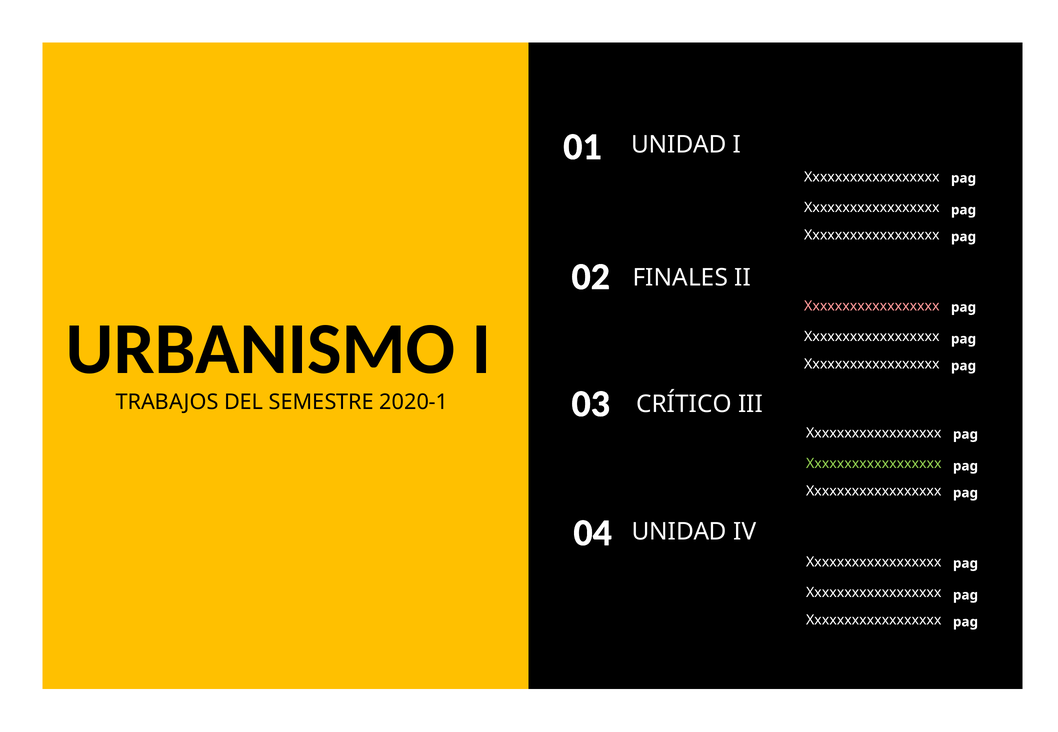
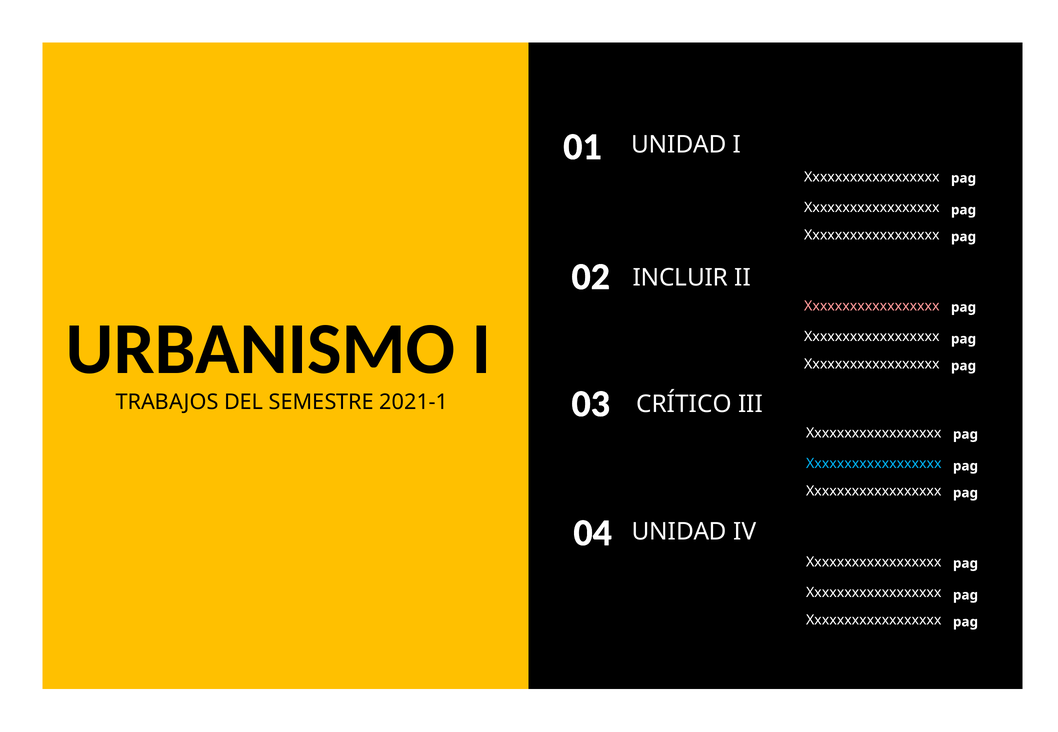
FINALES: FINALES -> INCLUIR (680, 278)
2020-1: 2020-1 -> 2021-1 (414, 402)
Xxxxxxxxxxxxxxxxxx colour: light green -> light blue (874, 464)
